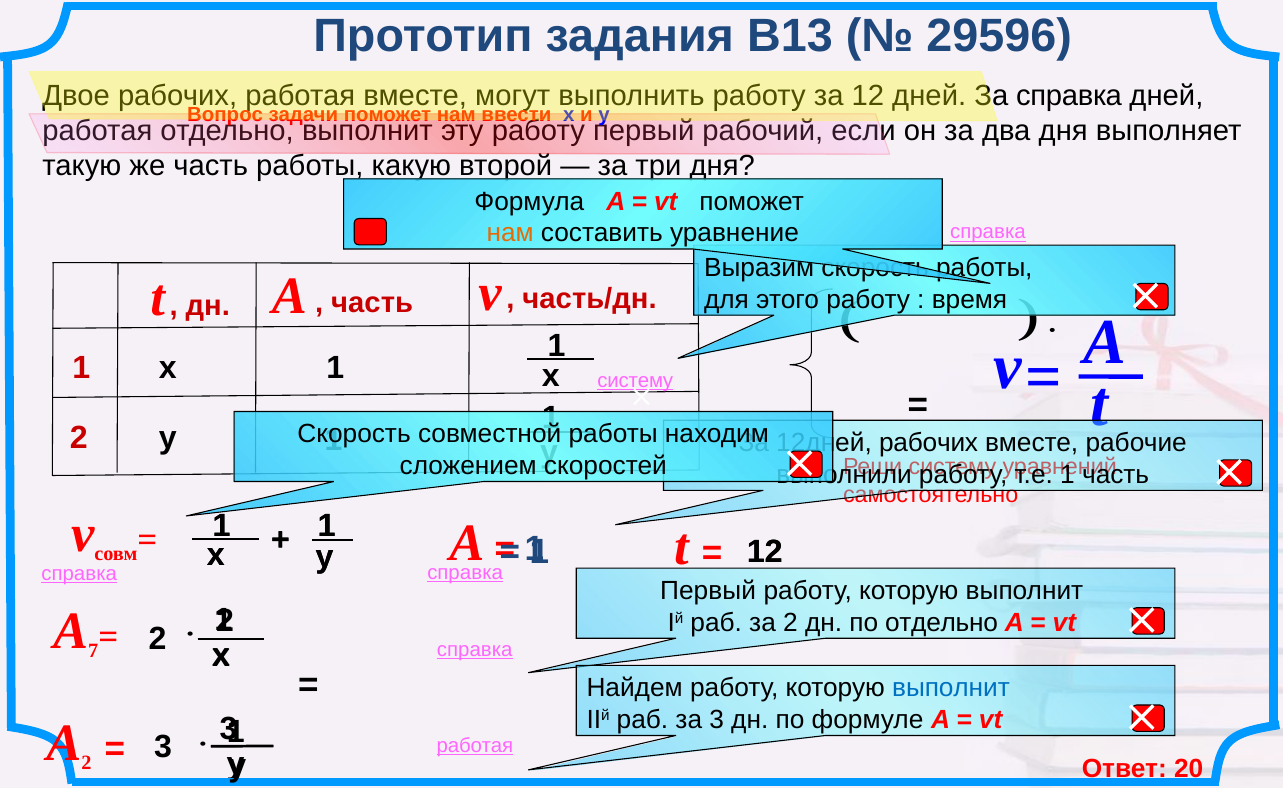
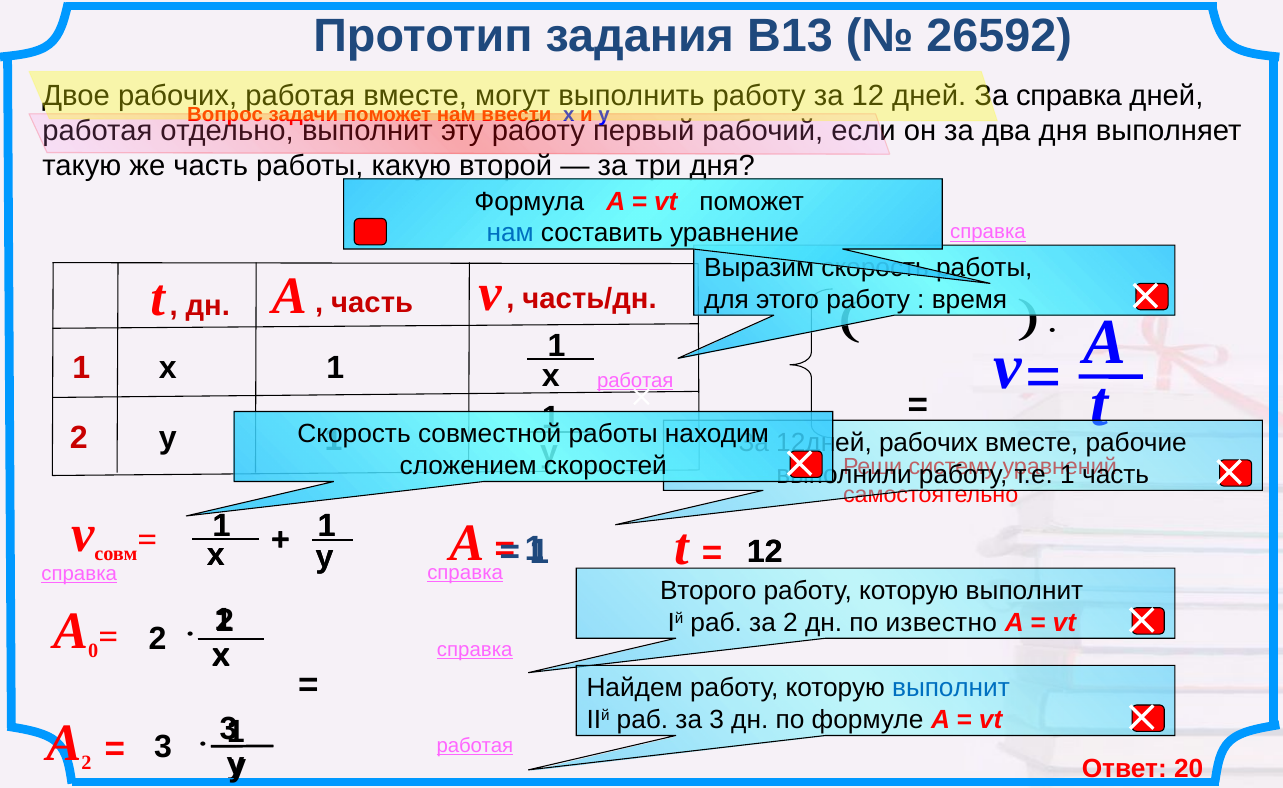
29596: 29596 -> 26592 (999, 36)
нам colour: orange -> blue (510, 233)
систему: систему -> работая (635, 381)
Первый: Первый -> Второго (708, 591)
7: 7 -> 0 (93, 651)
по отдельно: отдельно -> известно (941, 623)
